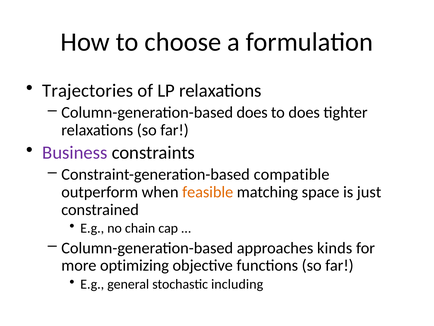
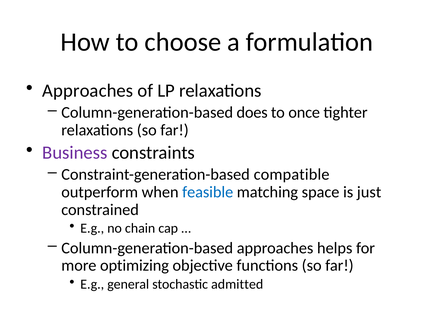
Trajectories: Trajectories -> Approaches (88, 91)
to does: does -> once (304, 112)
feasible colour: orange -> blue (208, 192)
kinds: kinds -> helps (335, 248)
including: including -> admitted (237, 284)
